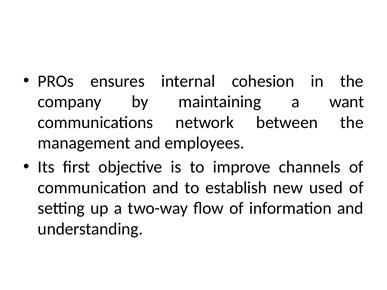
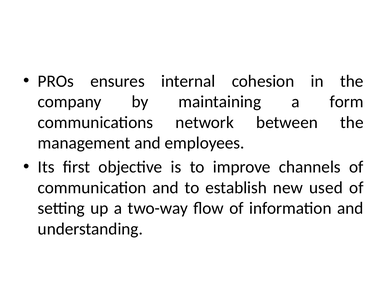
want: want -> form (347, 102)
